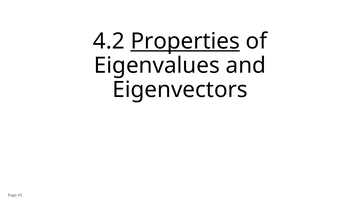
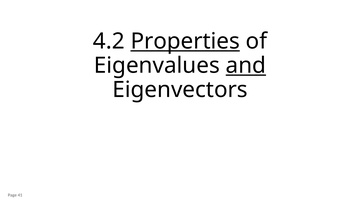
and underline: none -> present (246, 66)
